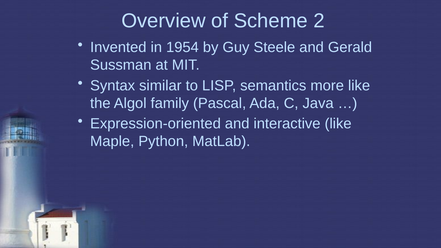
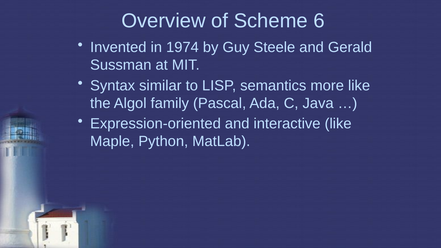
2: 2 -> 6 (319, 21)
1954: 1954 -> 1974 (182, 47)
